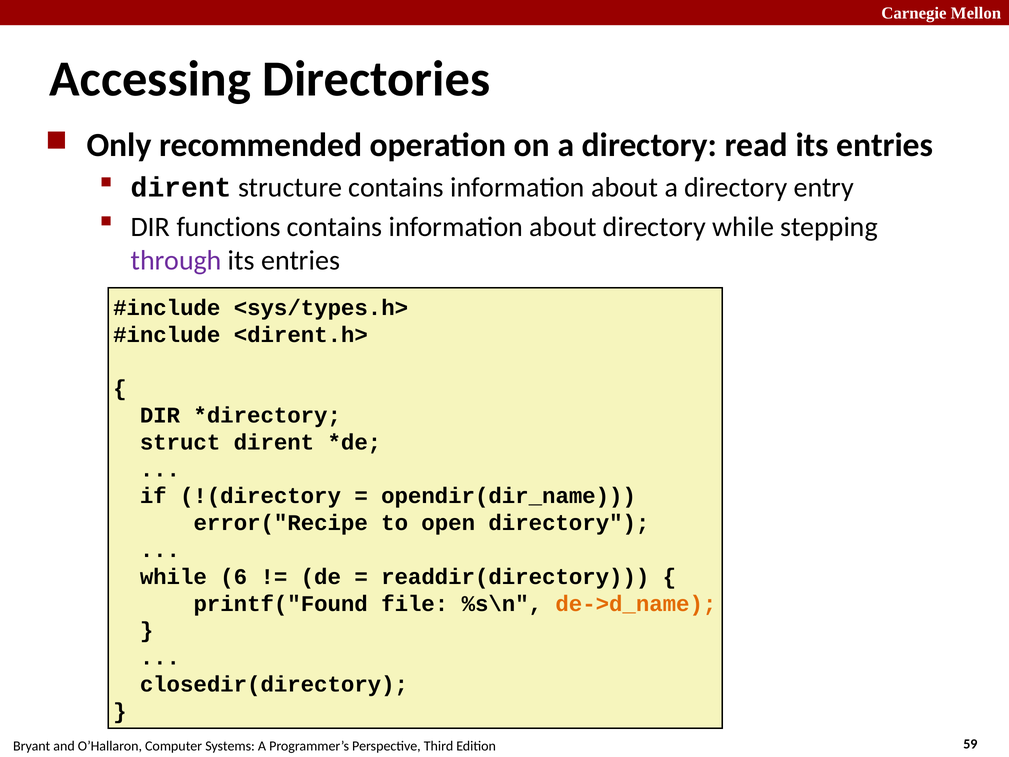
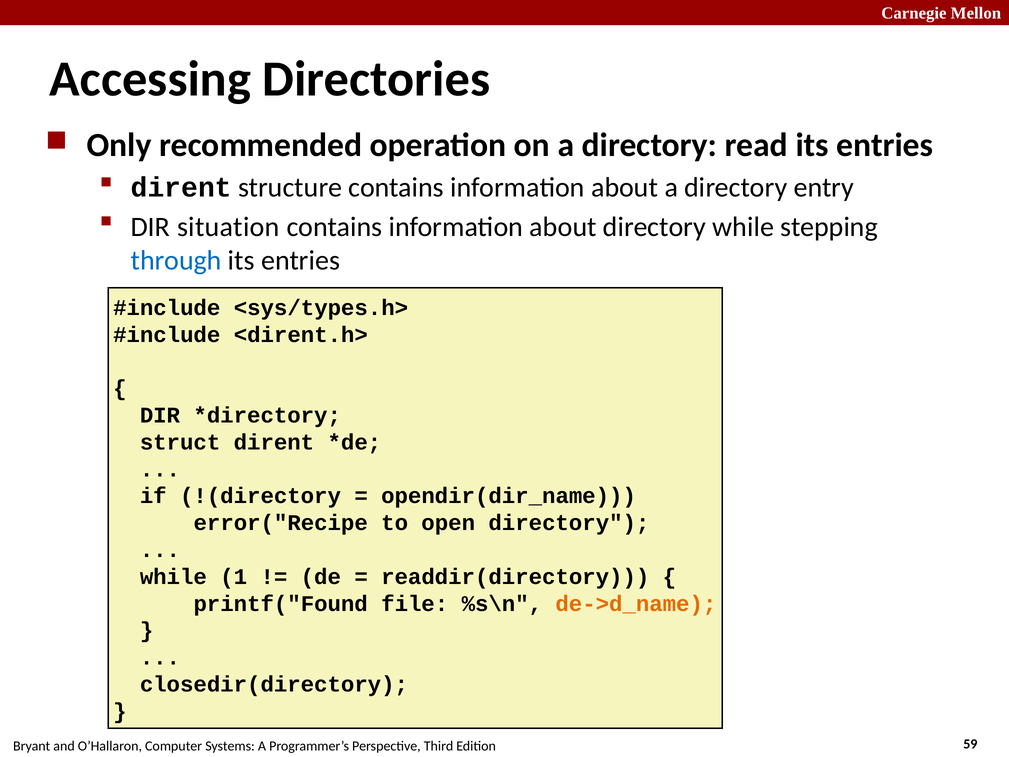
functions: functions -> situation (228, 227)
through colour: purple -> blue (176, 260)
6: 6 -> 1 (234, 577)
